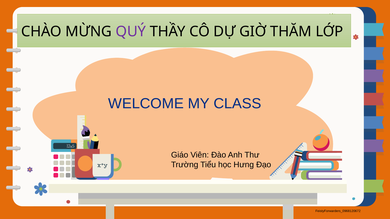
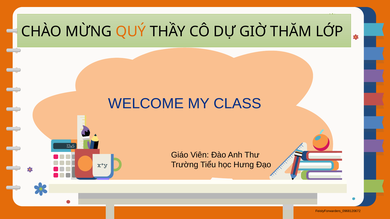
QUÝ colour: purple -> orange (131, 32)
